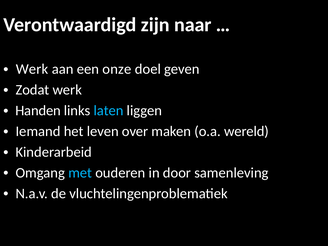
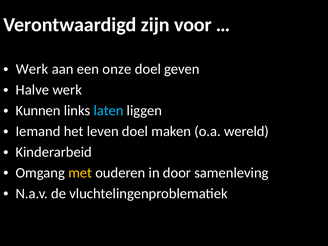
naar: naar -> voor (193, 25)
Zodat: Zodat -> Halve (32, 90)
Handen: Handen -> Kunnen (38, 111)
leven over: over -> doel (135, 131)
met colour: light blue -> yellow (80, 173)
